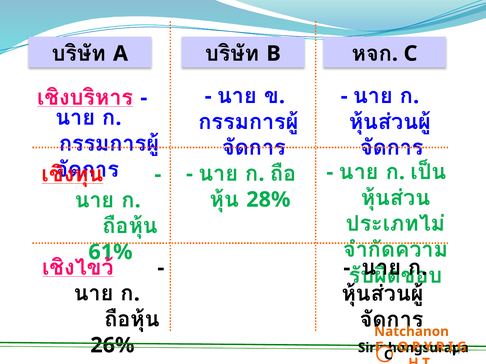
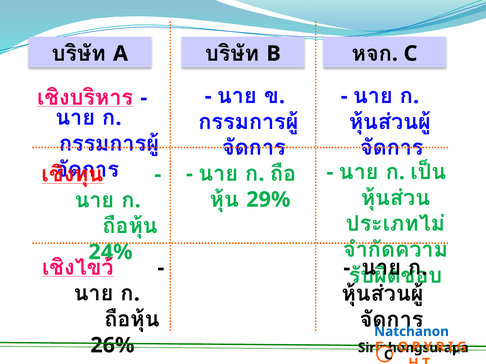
28%: 28% -> 29% (268, 200)
61%: 61% -> 24% (110, 252)
Natchanon colour: orange -> blue (412, 332)
